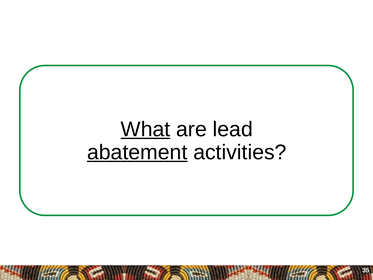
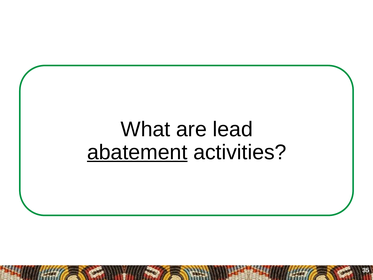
What underline: present -> none (145, 129)
